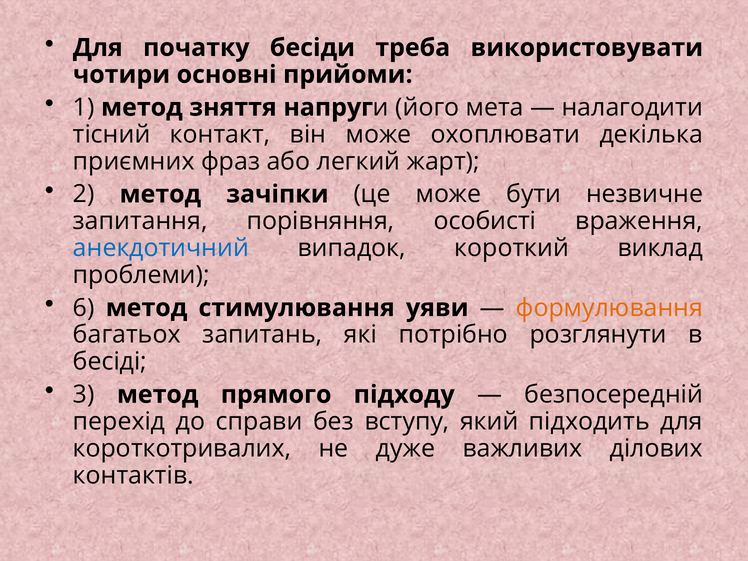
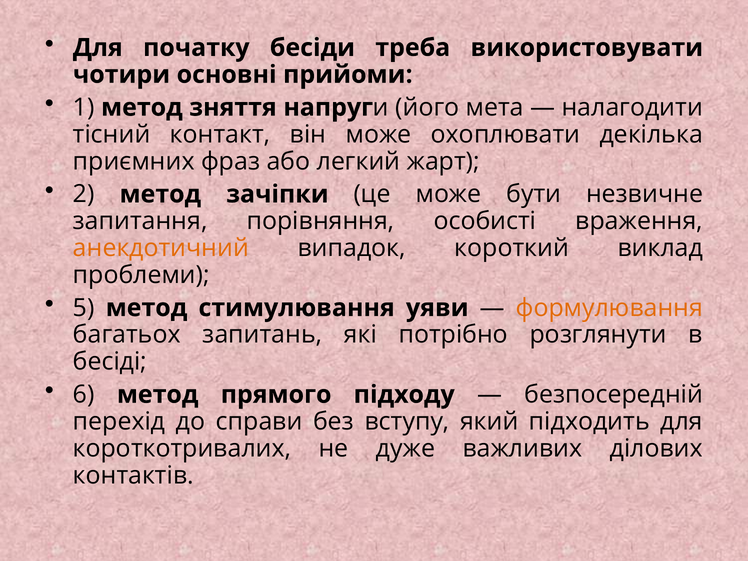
анекдотичний colour: blue -> orange (161, 248)
6: 6 -> 5 (84, 308)
3: 3 -> 6 (84, 395)
